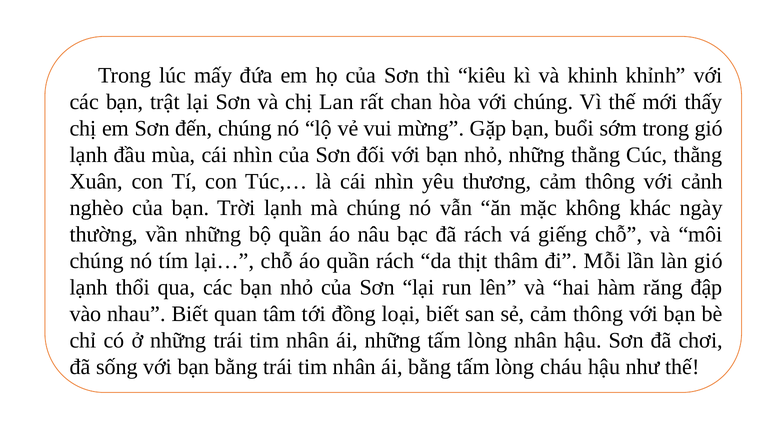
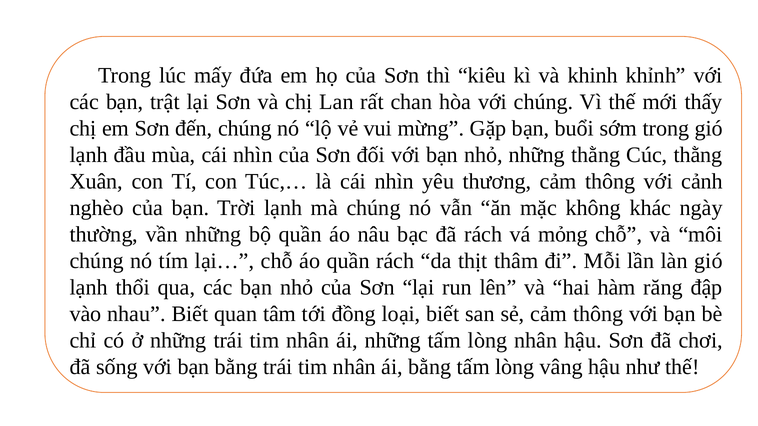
giếng: giếng -> mỏng (563, 235)
cháu: cháu -> vâng (561, 367)
